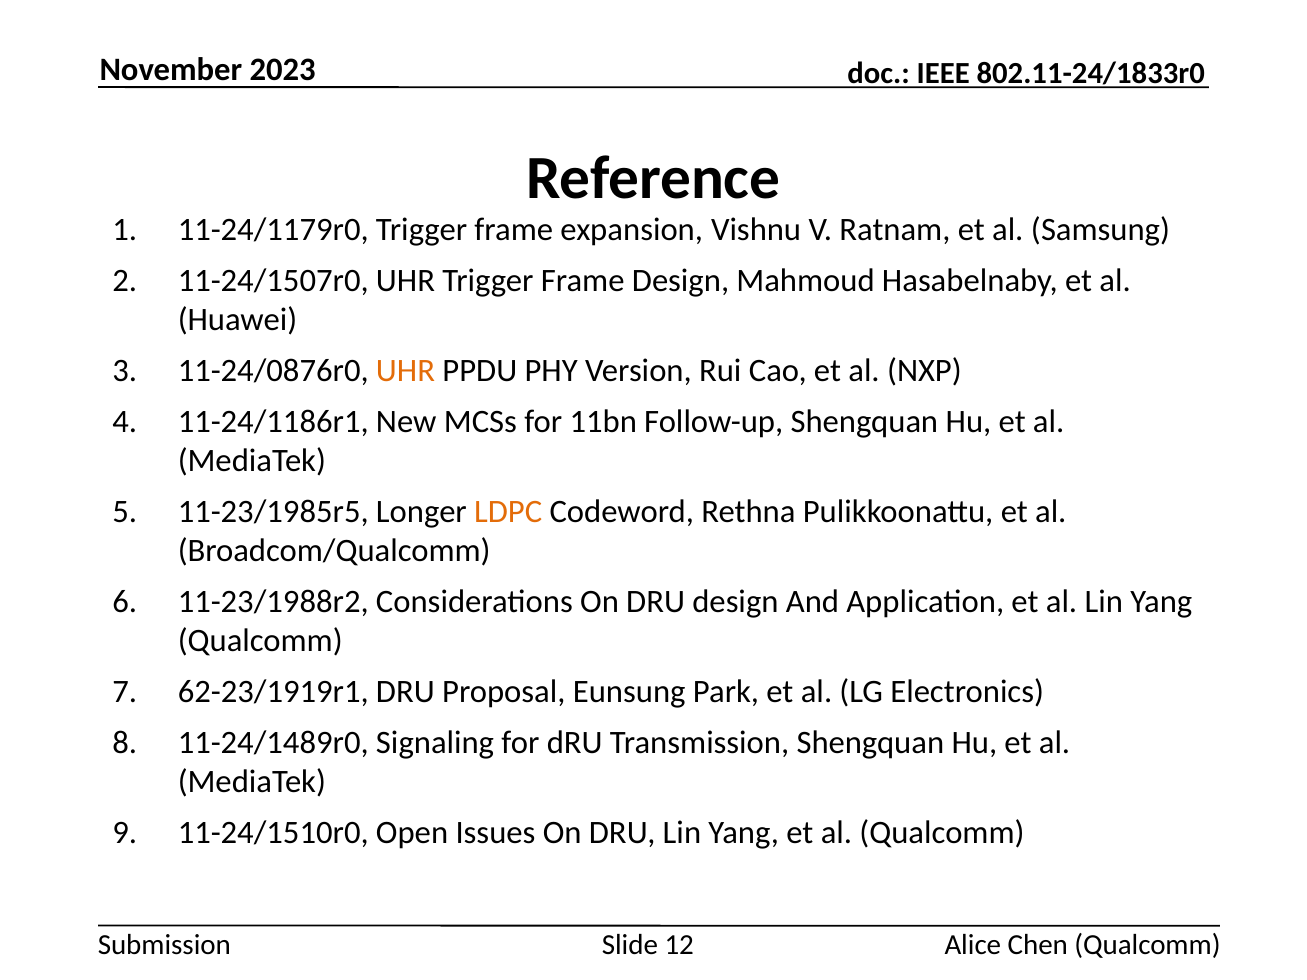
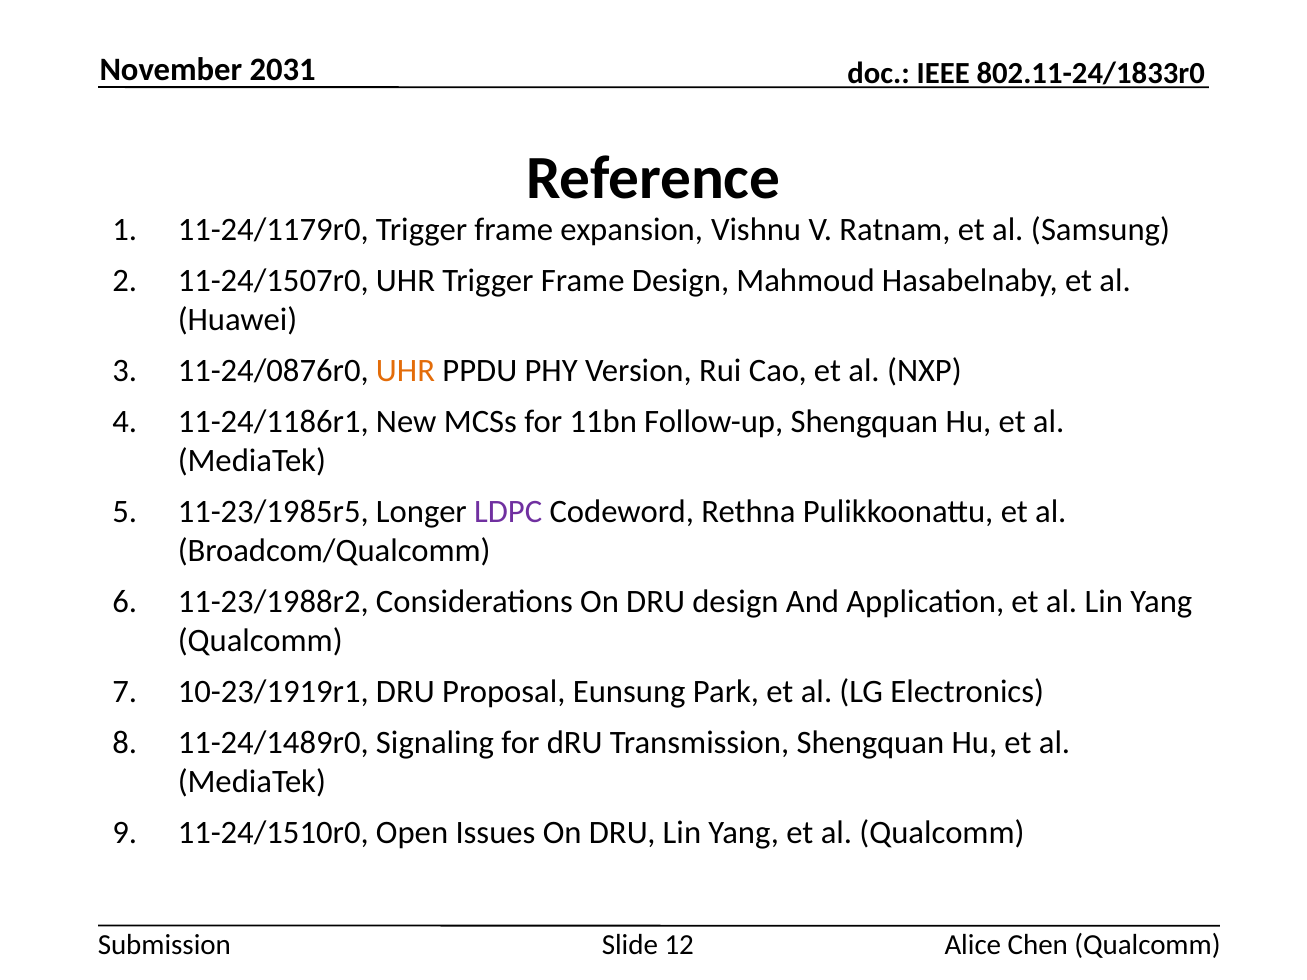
2023: 2023 -> 2031 (283, 69)
LDPC colour: orange -> purple (508, 512)
62-23/1919r1: 62-23/1919r1 -> 10-23/1919r1 (273, 692)
